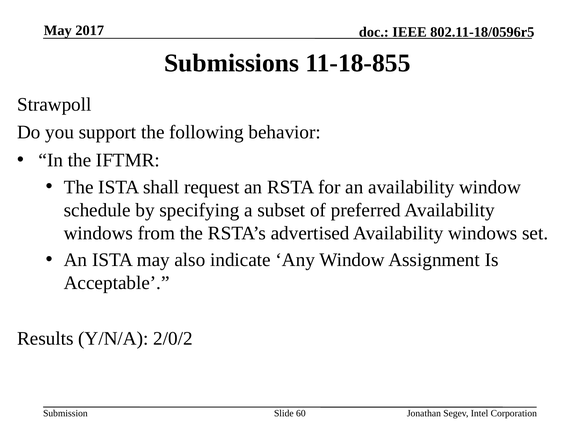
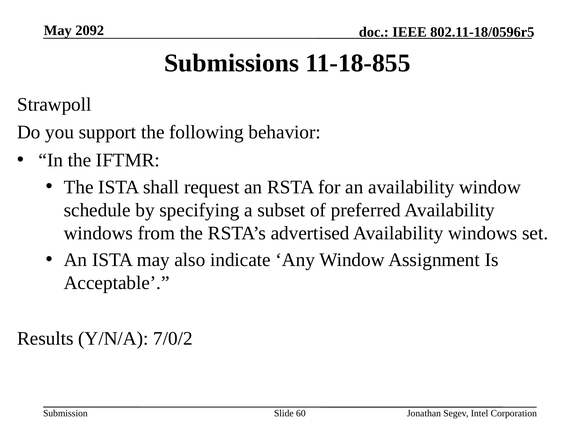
2017: 2017 -> 2092 (90, 30)
2/0/2: 2/0/2 -> 7/0/2 (173, 339)
